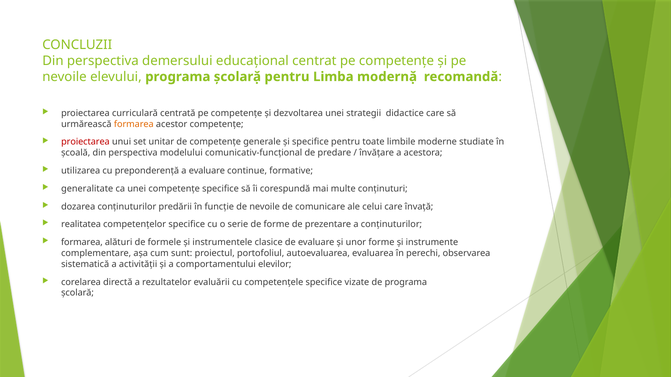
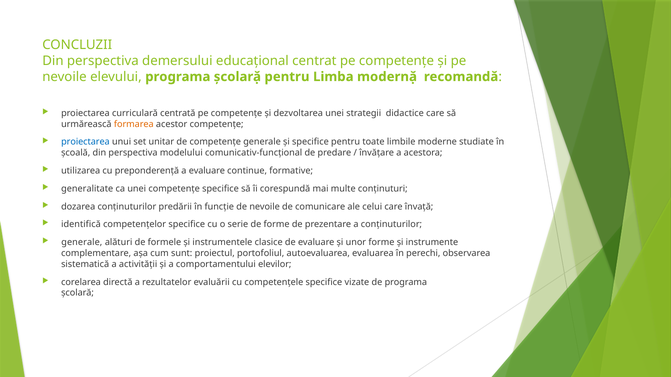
proiectarea colour: red -> blue (85, 142)
realitatea: realitatea -> identifică (81, 225)
formarea: formarea -> generale (82, 243)
